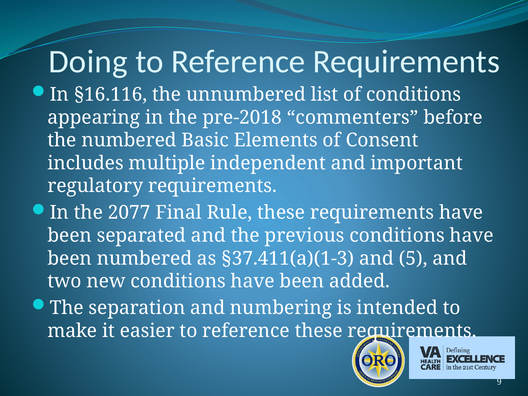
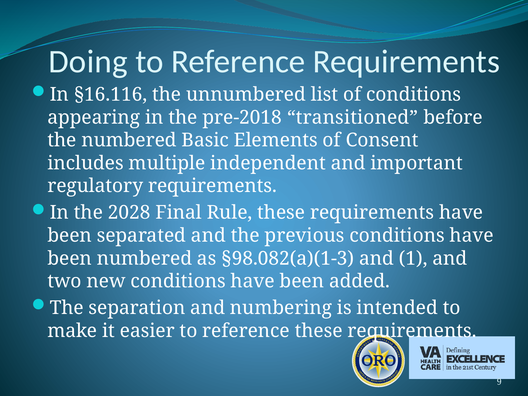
commenters: commenters -> transitioned (353, 117)
2077: 2077 -> 2028 (129, 213)
§37.411(a)(1-3: §37.411(a)(1-3 -> §98.082(a)(1-3 (288, 258)
5: 5 -> 1 (413, 258)
